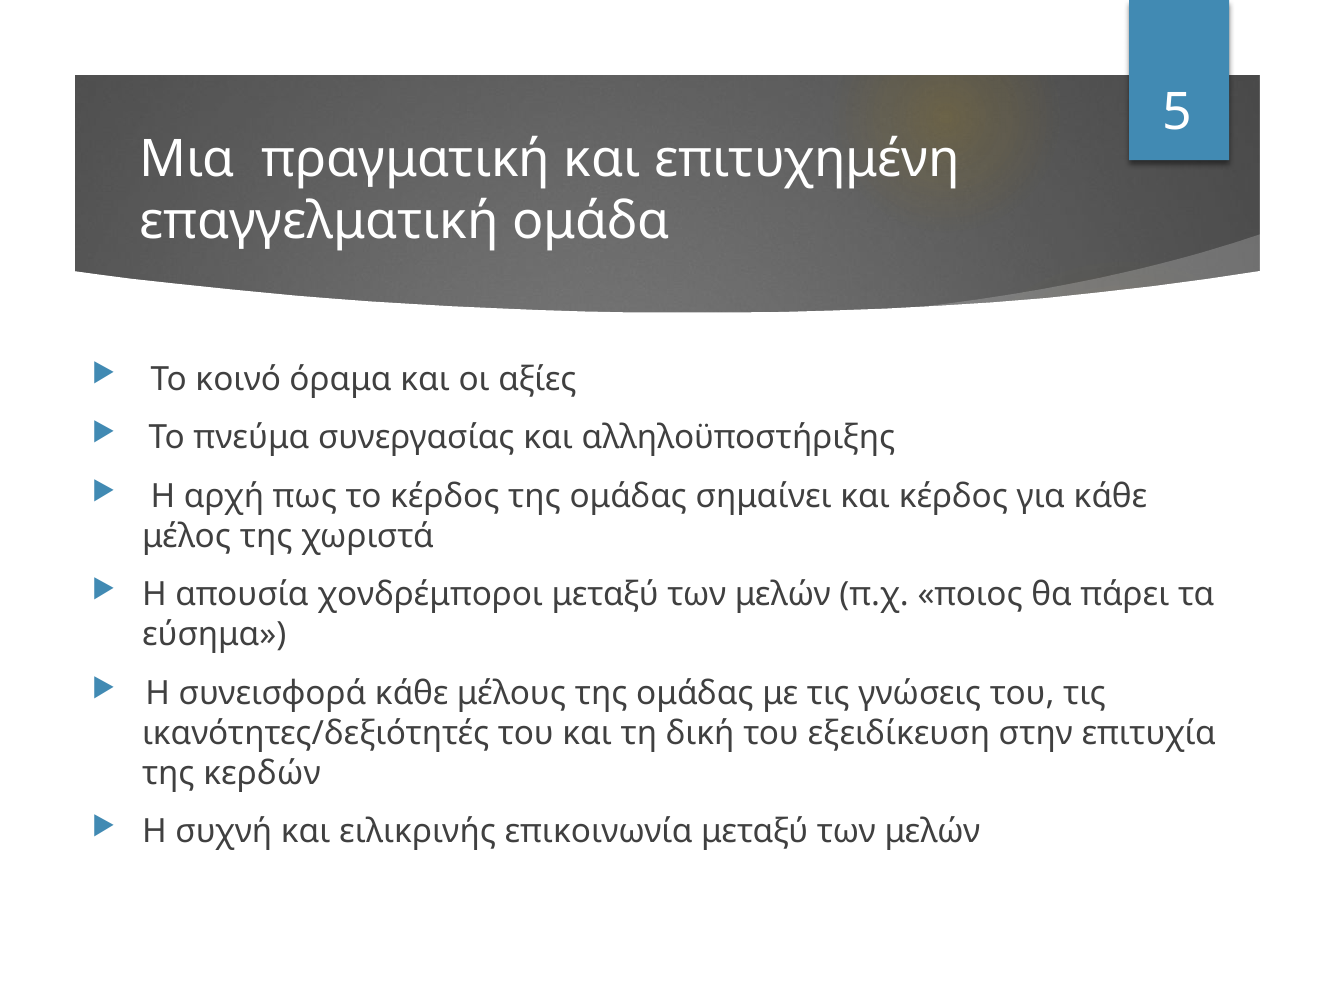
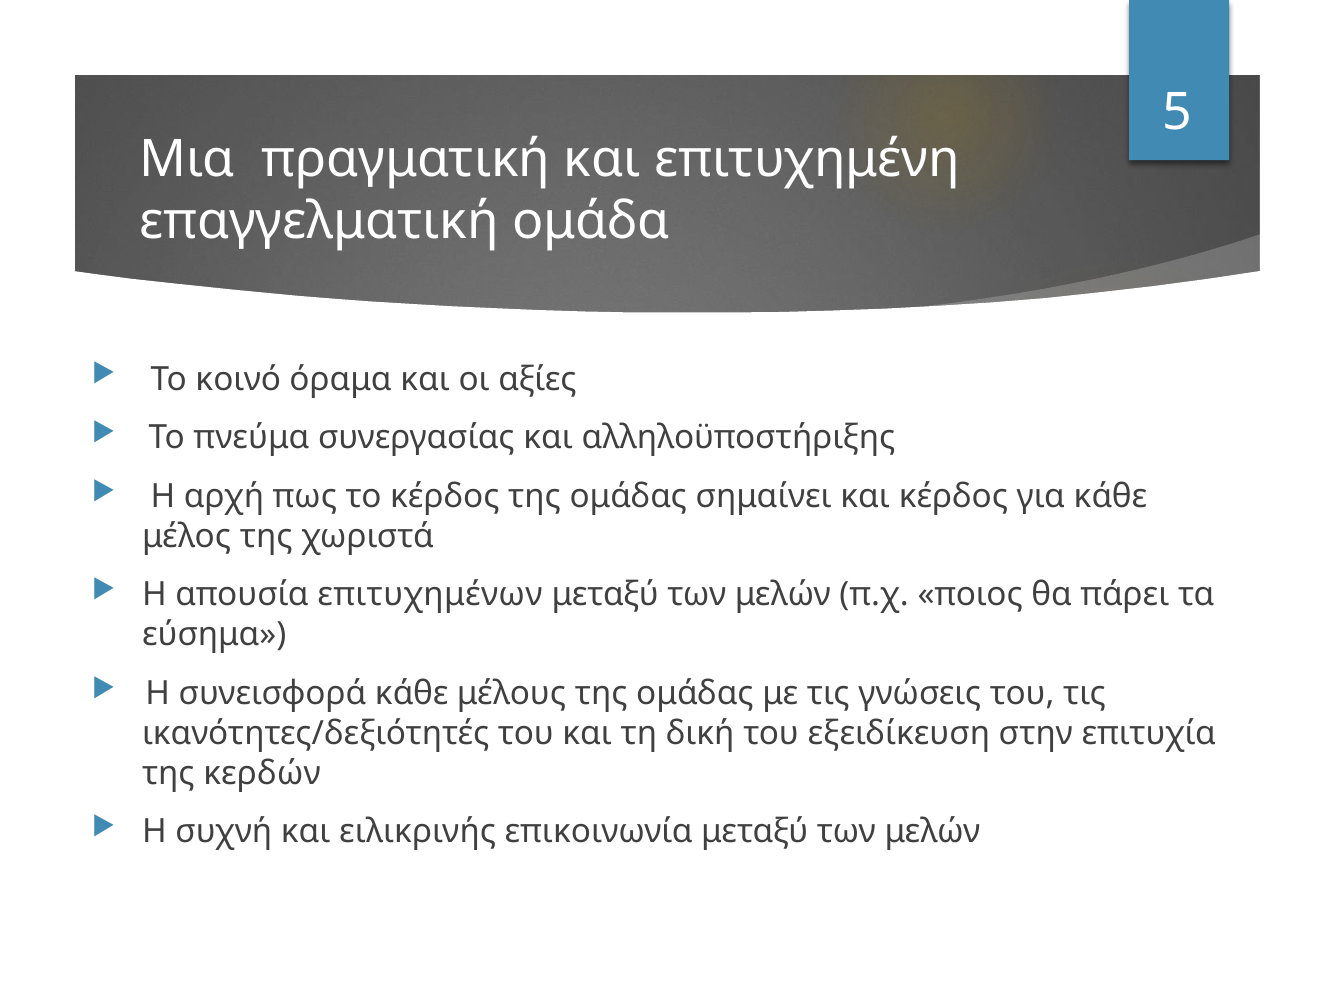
χονδρέμποροι: χονδρέμποροι -> επιτυχημένων (430, 594)
